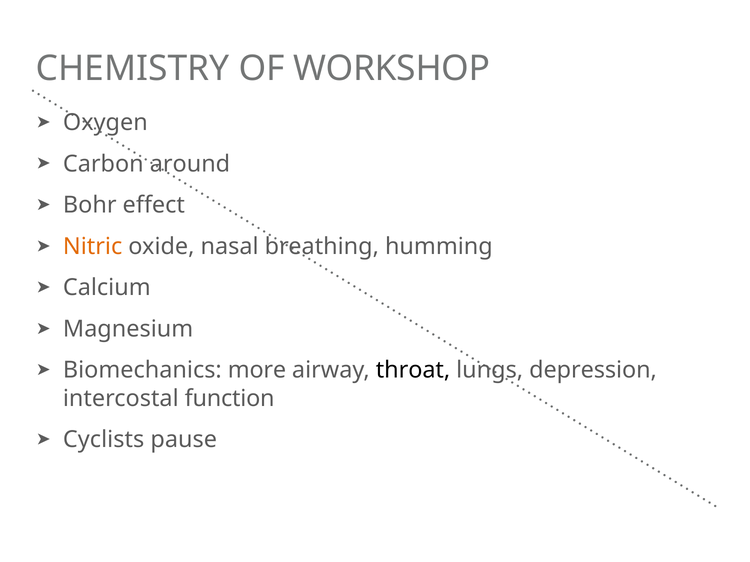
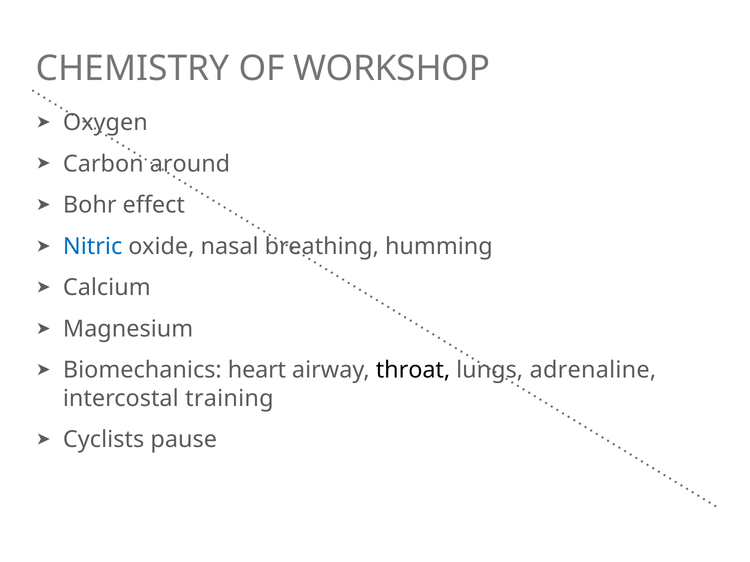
Nitric colour: orange -> blue (93, 247)
more: more -> heart (257, 371)
depression: depression -> adrenaline (593, 371)
function: function -> training (229, 399)
